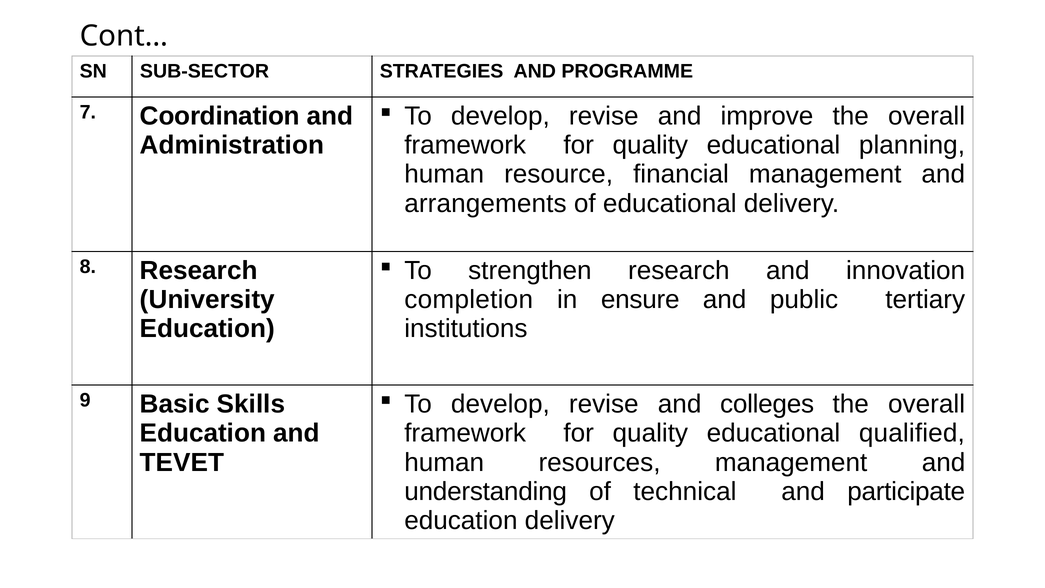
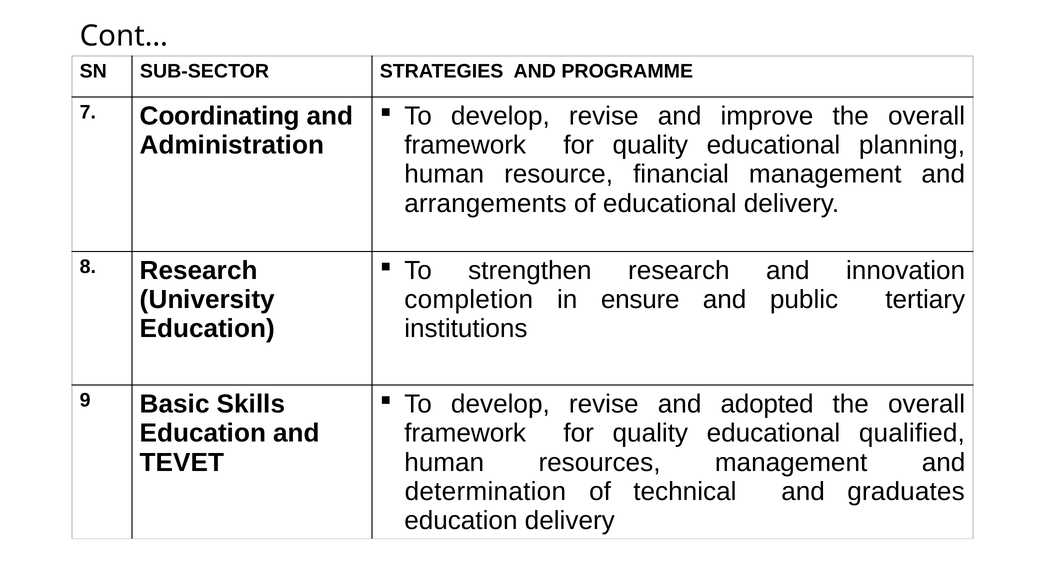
Coordination: Coordination -> Coordinating (220, 116)
colleges: colleges -> adopted (767, 404)
understanding: understanding -> determination (485, 491)
participate: participate -> graduates (906, 491)
